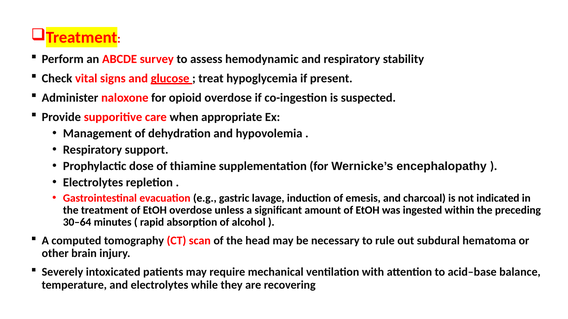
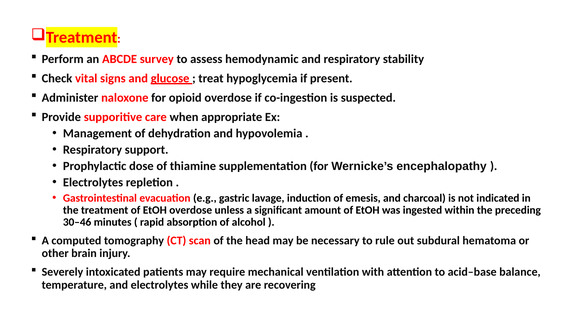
30–64: 30–64 -> 30–46 (77, 223)
